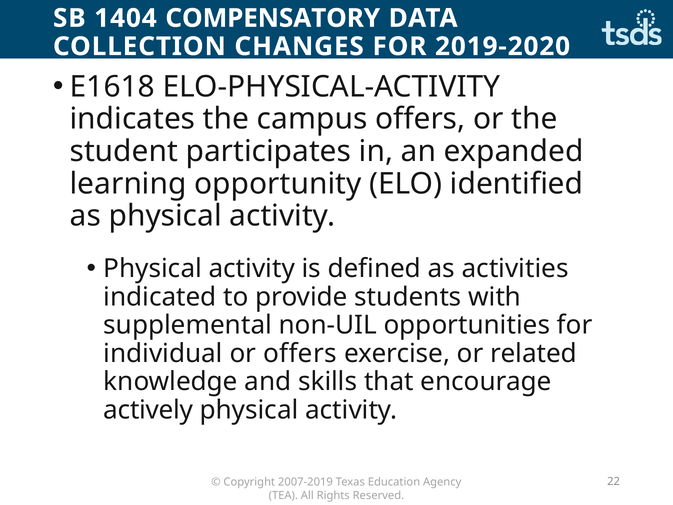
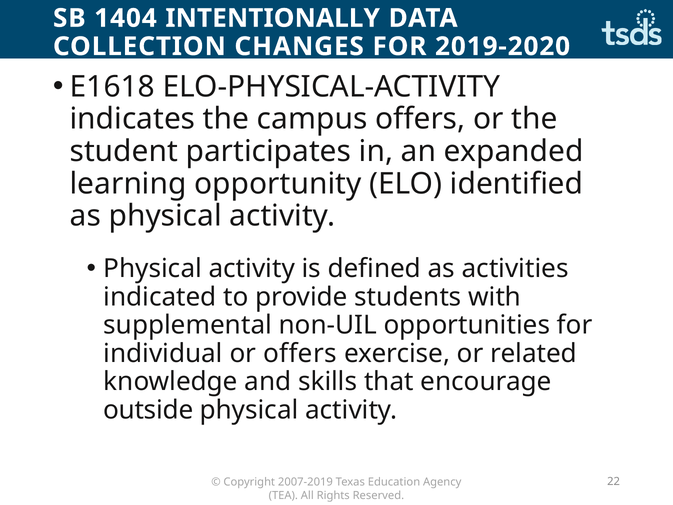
COMPENSATORY: COMPENSATORY -> INTENTIONALLY (273, 18)
actively: actively -> outside (148, 410)
